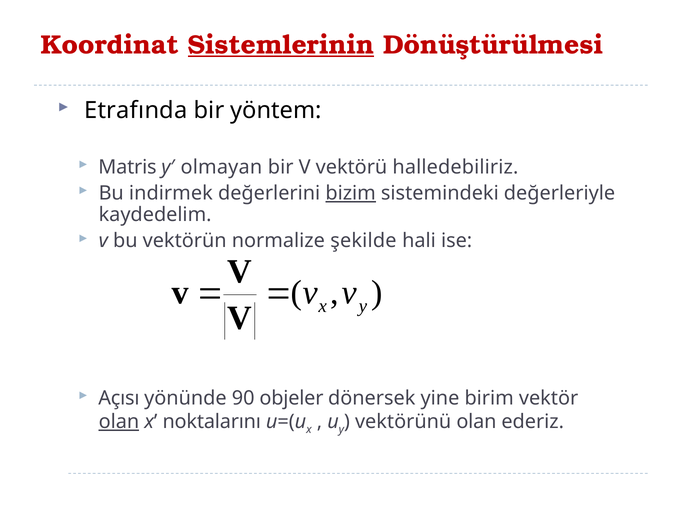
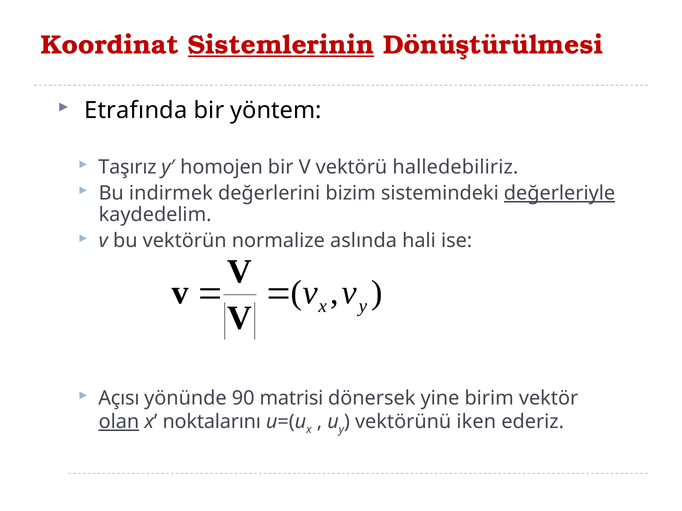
Matris: Matris -> Taşırız (127, 167)
olmayan: olmayan -> homojen (222, 167)
bizim underline: present -> none (351, 193)
değerleriyle underline: none -> present (560, 193)
şekilde: şekilde -> aslında (364, 241)
objeler: objeler -> matrisi (291, 398)
vektörünü olan: olan -> iken (476, 422)
